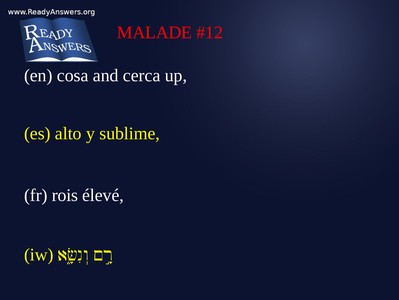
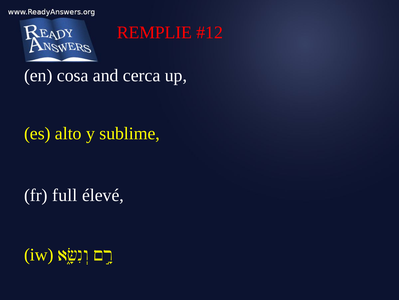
MALADE: MALADE -> REMPLIE (154, 32)
rois: rois -> full (65, 195)
